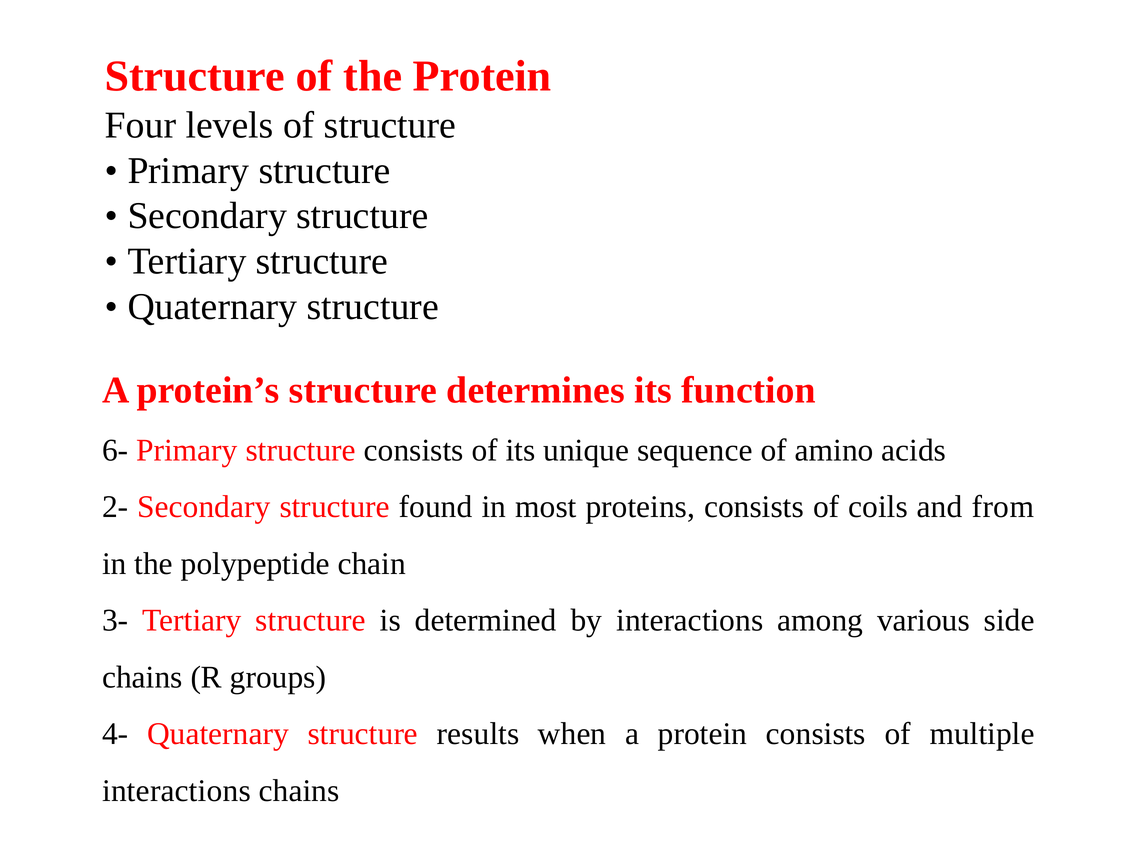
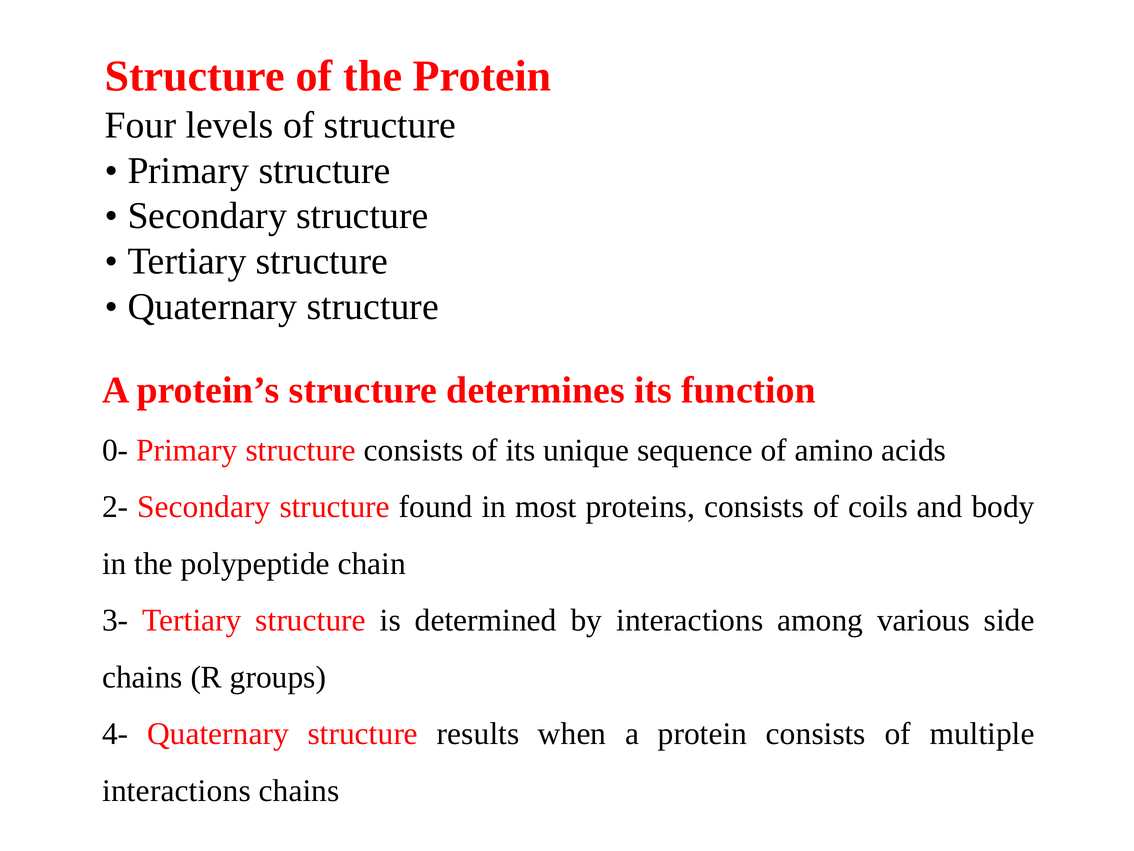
6-: 6- -> 0- (115, 450)
from: from -> body (1003, 507)
